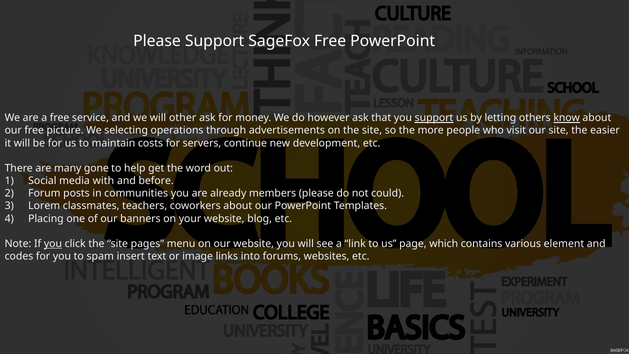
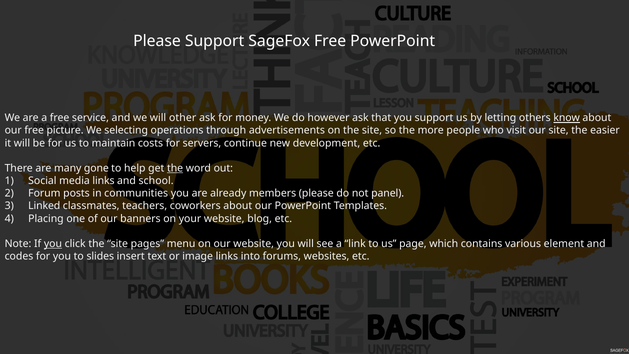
support underline: present -> none (434, 118)
the underline: none -> present (175, 168)
media with: with -> links (104, 181)
before: before -> school (156, 181)
could: could -> panel (388, 193)
Lorem: Lorem -> Linked (44, 206)
spam: spam -> slides (100, 256)
